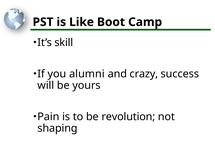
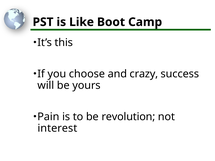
skill: skill -> this (64, 43)
alumni: alumni -> choose (87, 74)
shaping: shaping -> interest (57, 128)
